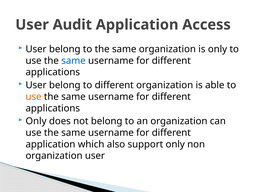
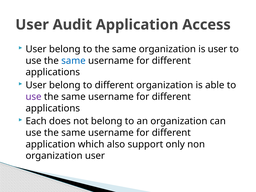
is only: only -> user (218, 49)
use colour: orange -> purple (34, 97)
Only: Only -> Each (36, 121)
